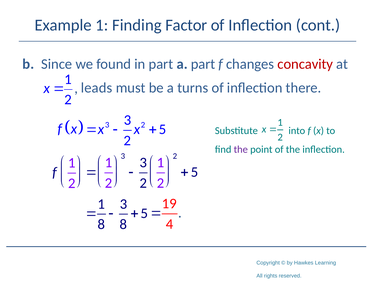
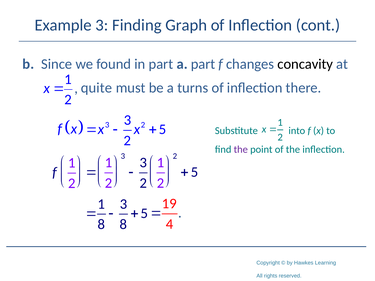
Example 1: 1 -> 3 (102, 25)
Factor: Factor -> Graph (186, 25)
concavity colour: red -> black (305, 64)
leads: leads -> quite (97, 88)
